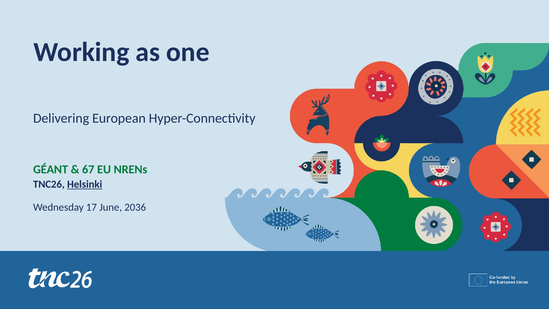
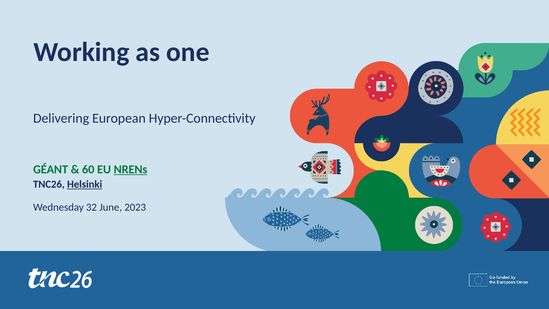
67: 67 -> 60 (88, 169)
NRENs underline: none -> present (131, 169)
17: 17 -> 32 (91, 207)
2036: 2036 -> 2023 (135, 207)
